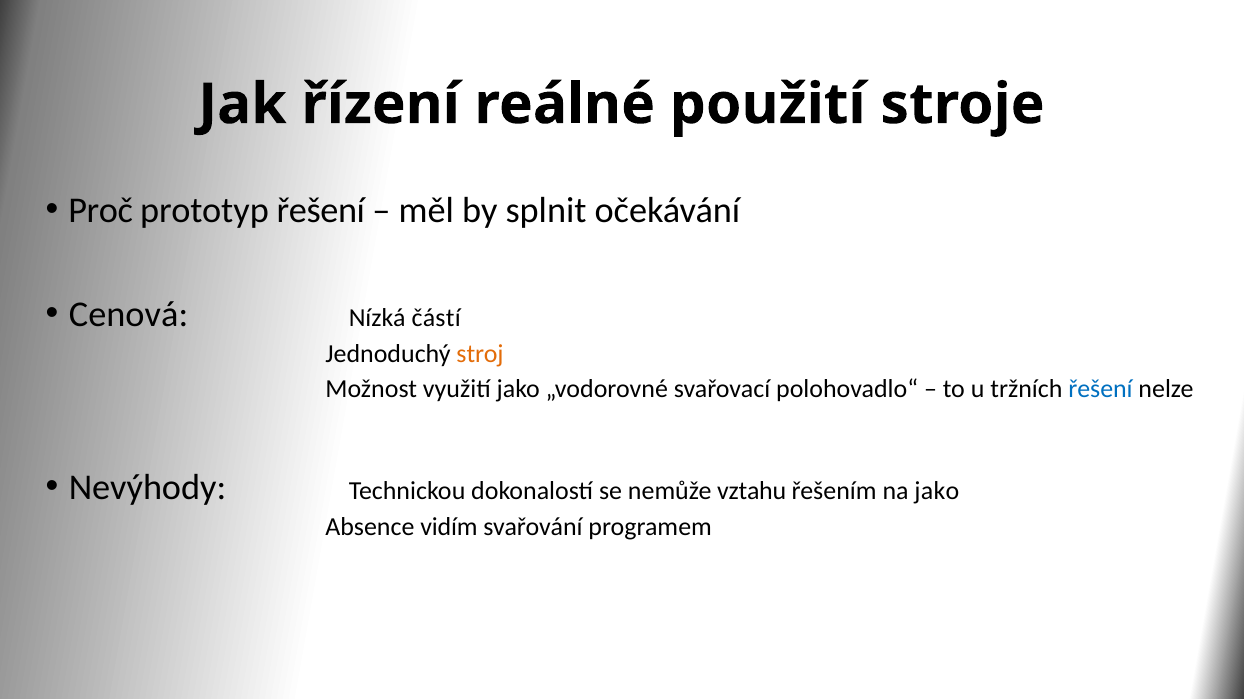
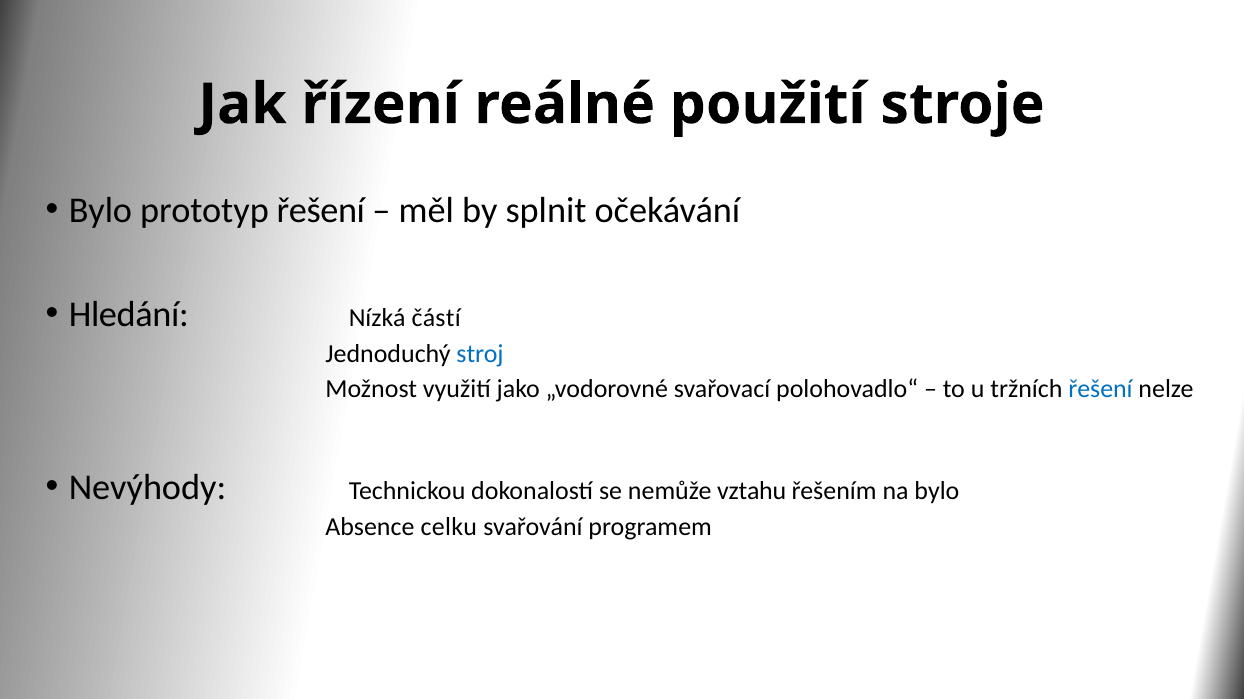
Proč: Proč -> Bylo (100, 210)
Cenová: Cenová -> Hledání (129, 315)
stroj colour: orange -> blue (480, 355)
na jako: jako -> bylo (937, 491)
vidím: vidím -> celku (449, 528)
